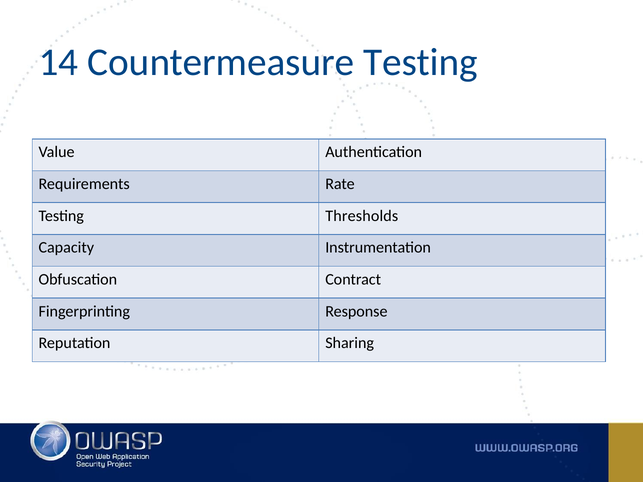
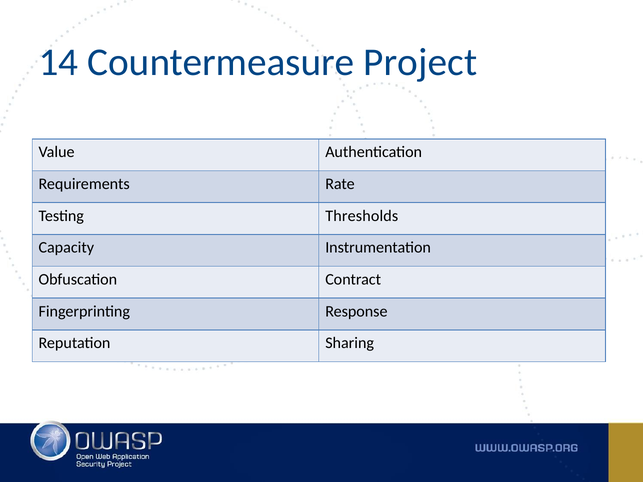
Countermeasure Testing: Testing -> Project (420, 62)
